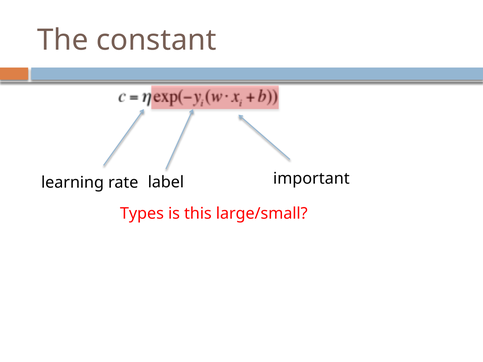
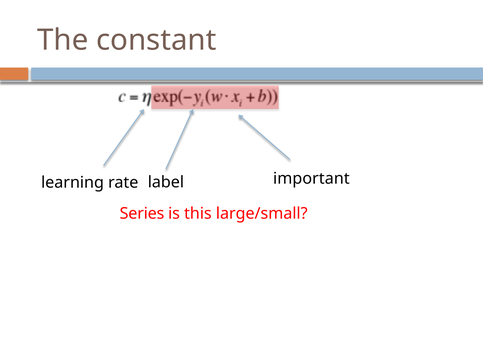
Types: Types -> Series (142, 214)
